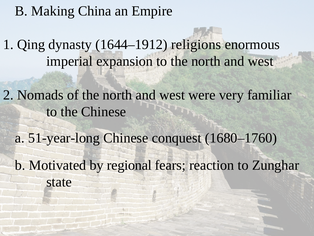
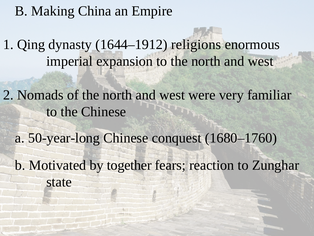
51-year-long: 51-year-long -> 50-year-long (64, 138)
regional: regional -> together (129, 165)
